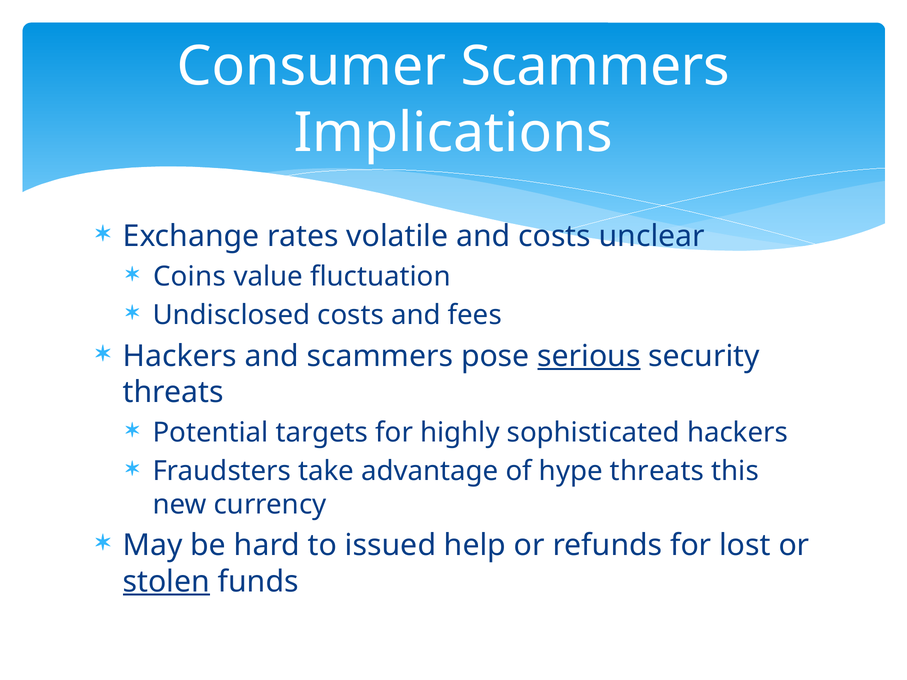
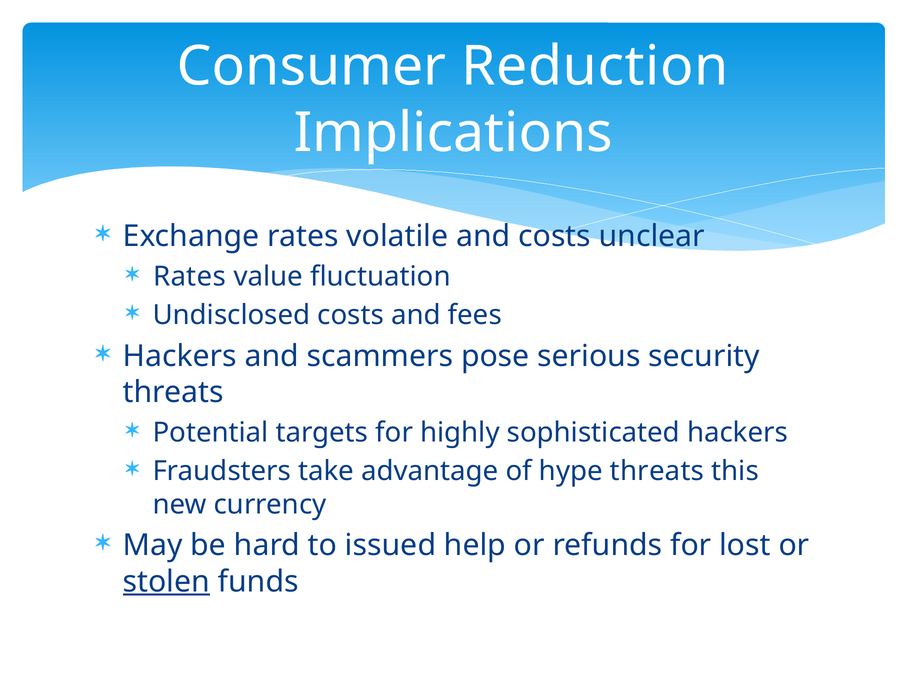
Consumer Scammers: Scammers -> Reduction (595, 66)
Coins: Coins -> Rates (189, 277)
serious underline: present -> none (589, 356)
